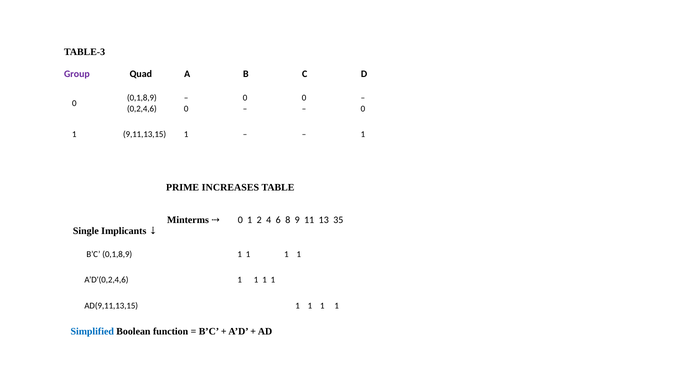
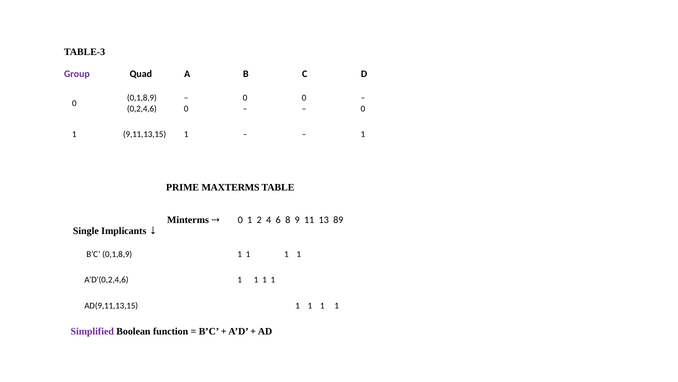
INCREASES: INCREASES -> MAXTERMS (231, 187)
35: 35 -> 89 (338, 220)
Simplified colour: blue -> purple (92, 331)
